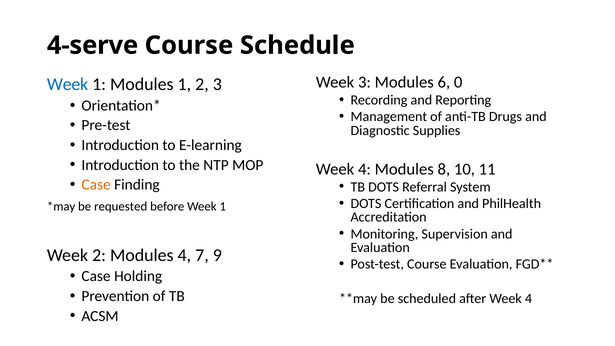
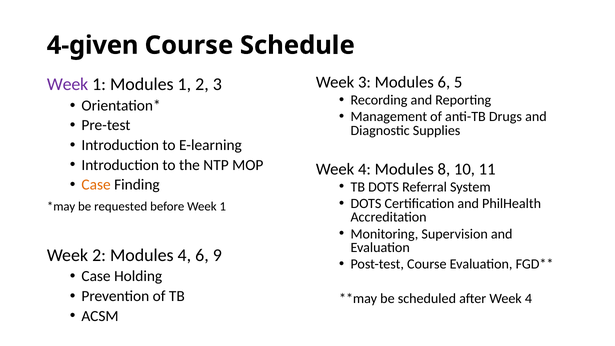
4-serve: 4-serve -> 4-given (93, 45)
0: 0 -> 5 (458, 82)
Week colour: blue -> purple (68, 84)
4 7: 7 -> 6 (202, 255)
